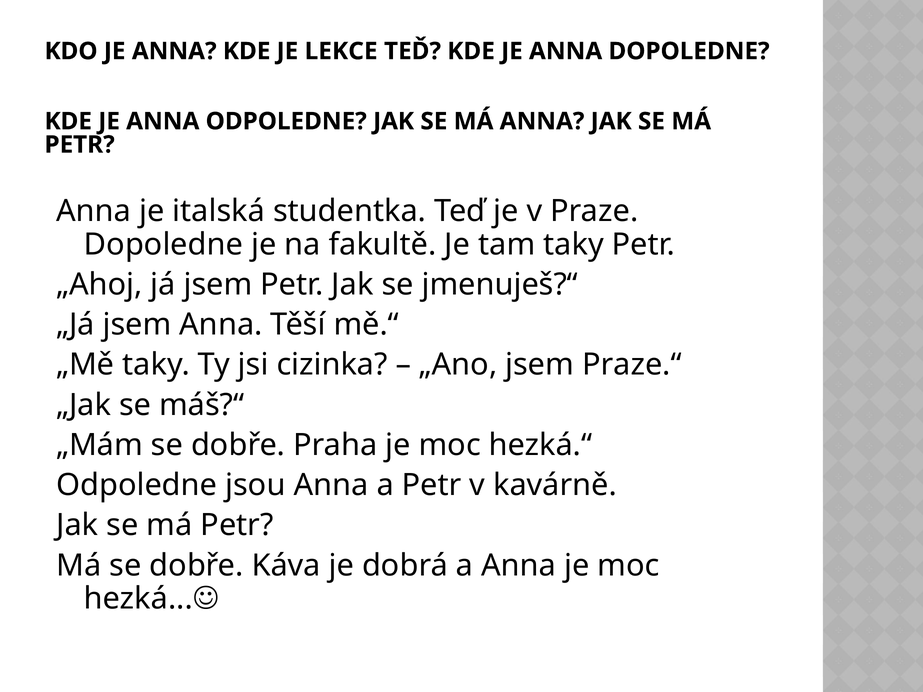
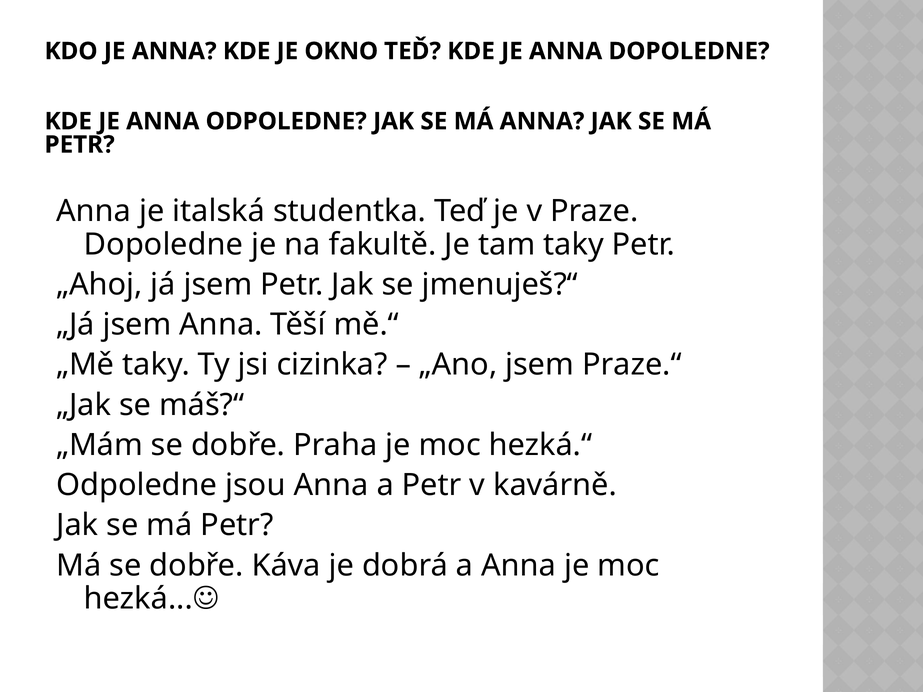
LEKCE: LEKCE -> OKNO (341, 51)
